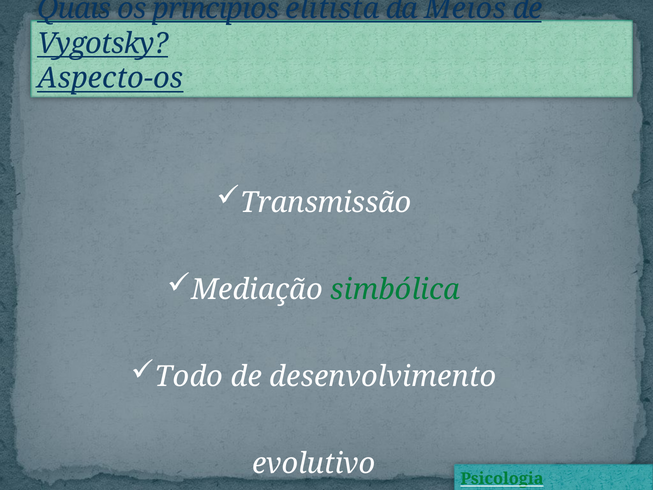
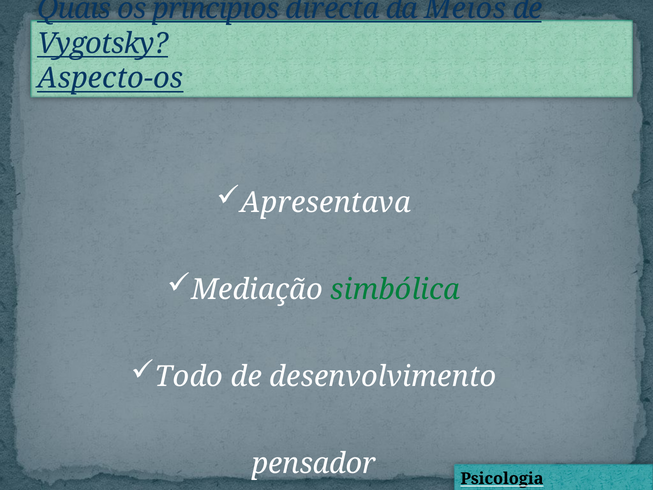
elitista: elitista -> directa (333, 9)
Transmissão: Transmissão -> Apresentava (326, 202)
evolutivo: evolutivo -> pensador (314, 464)
Psicologia colour: green -> black (502, 478)
